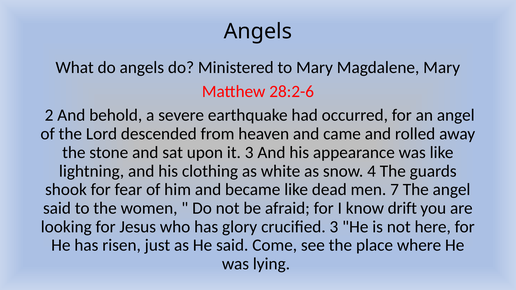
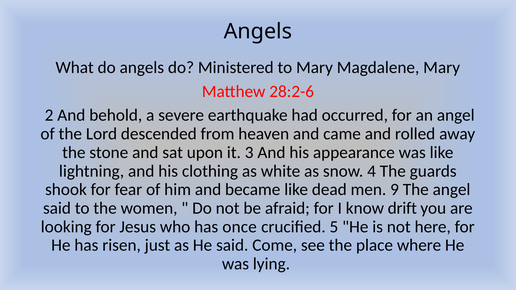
7: 7 -> 9 (395, 190)
glory: glory -> once (240, 227)
crucified 3: 3 -> 5 (334, 227)
